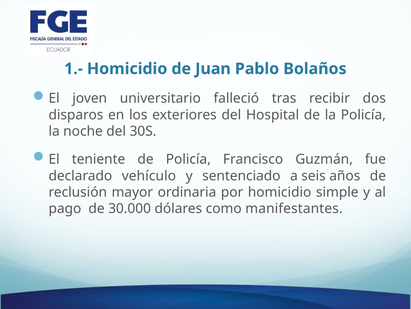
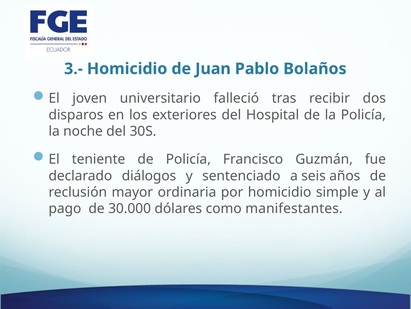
1.-: 1.- -> 3.- (73, 69)
vehículo: vehículo -> diálogos (149, 175)
